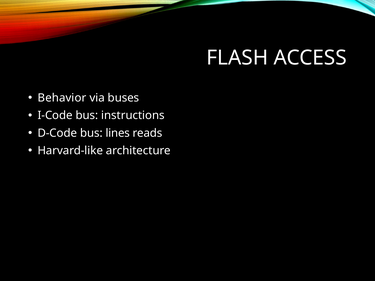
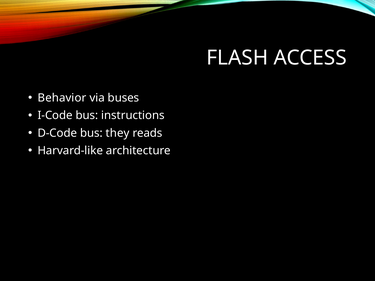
lines: lines -> they (118, 133)
